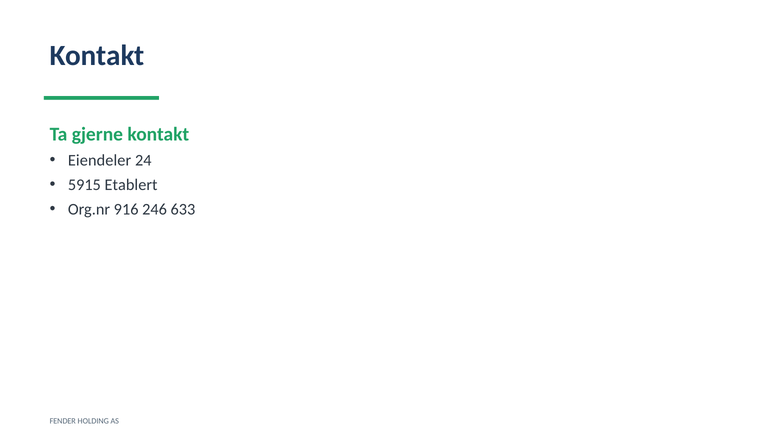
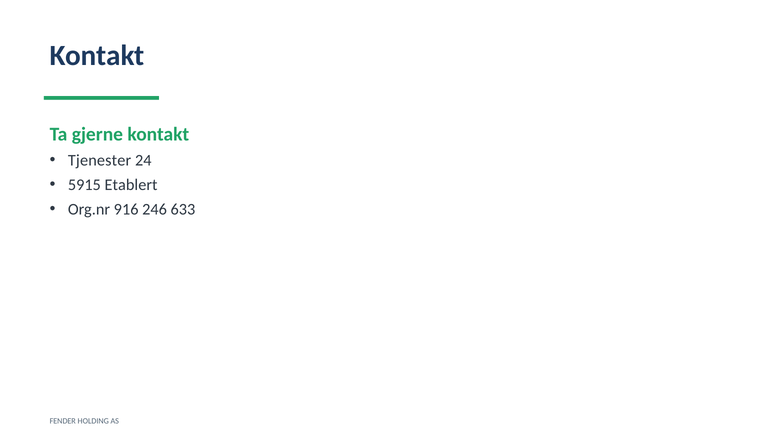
Eiendeler: Eiendeler -> Tjenester (100, 160)
